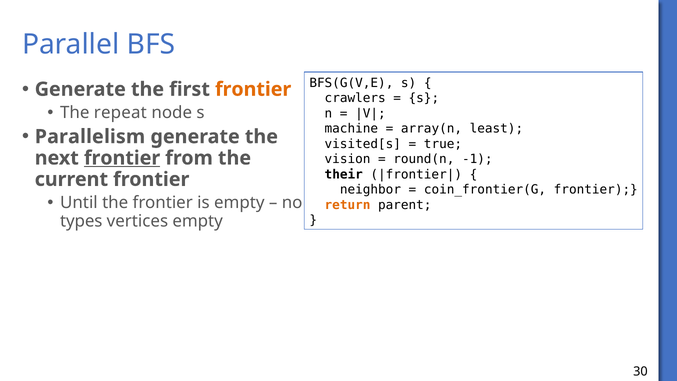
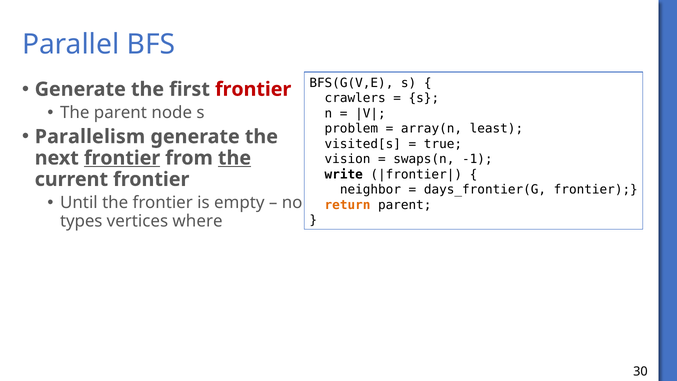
frontier colour: orange -> red (253, 89)
The repeat: repeat -> parent (120, 113)
machine: machine -> problem (351, 129)
round(n: round(n -> swaps(n (424, 159)
the underline: none -> present (235, 158)
their: their -> write (344, 174)
coin_frontier(G: coin_frontier(G -> days_frontier(G (485, 190)
vertices empty: empty -> where (198, 221)
